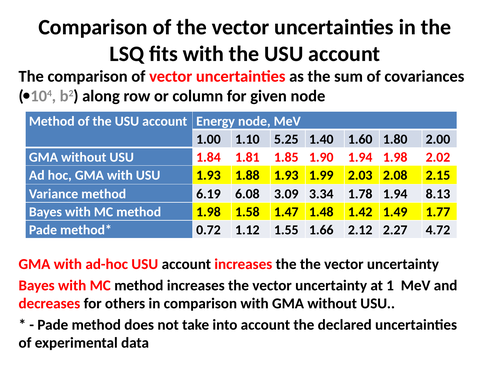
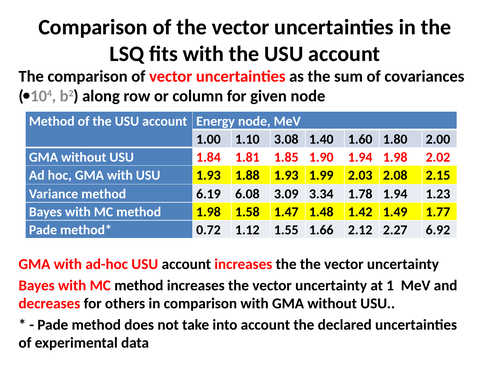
5.25: 5.25 -> 3.08 (286, 139)
8.13: 8.13 -> 1.23 (438, 194)
4.72: 4.72 -> 6.92 (438, 230)
